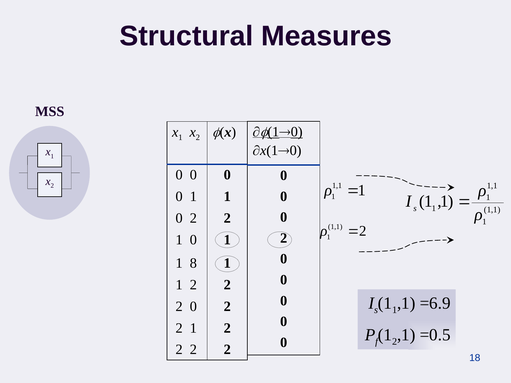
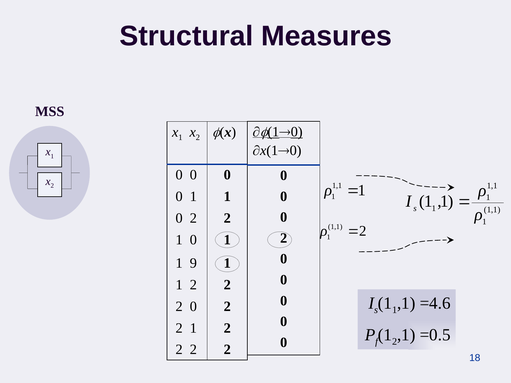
8: 8 -> 9 (193, 263)
=6.9: =6.9 -> =4.6 (435, 303)
